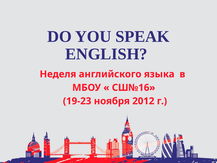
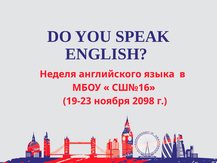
2012: 2012 -> 2098 (143, 101)
